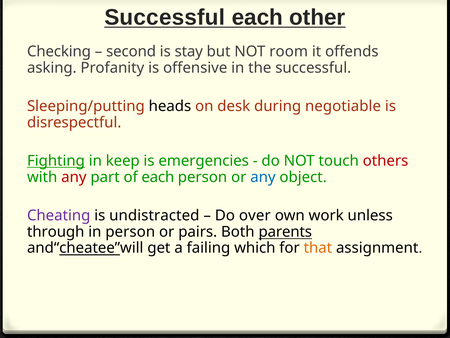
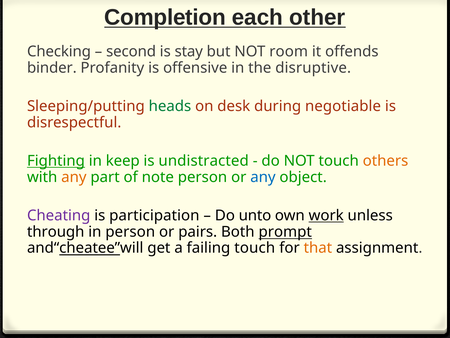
Successful: Successful -> Completion (165, 17)
asking: asking -> binder (52, 68)
the successful: successful -> disruptive (313, 68)
heads colour: black -> green (170, 106)
emergencies: emergencies -> undistracted (204, 161)
others colour: red -> orange (386, 161)
any colour: red -> orange (74, 177)
of each: each -> note (158, 177)
undistracted: undistracted -> participation (154, 215)
over: over -> unto (255, 215)
work underline: none -> present (326, 215)
parents: parents -> prompt (285, 231)
failing which: which -> touch (255, 248)
